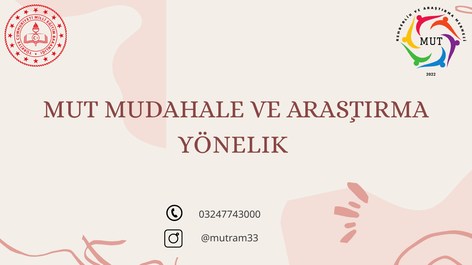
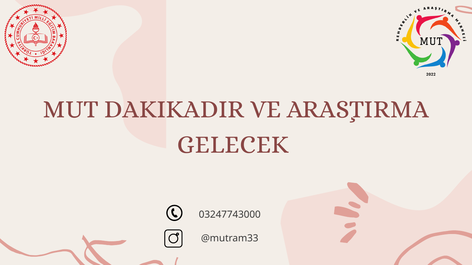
MUDAHALE: MUDAHALE -> DAKIKADIR (174, 109)
YÖNELIK: YÖNELIK -> GELECEK (233, 145)
